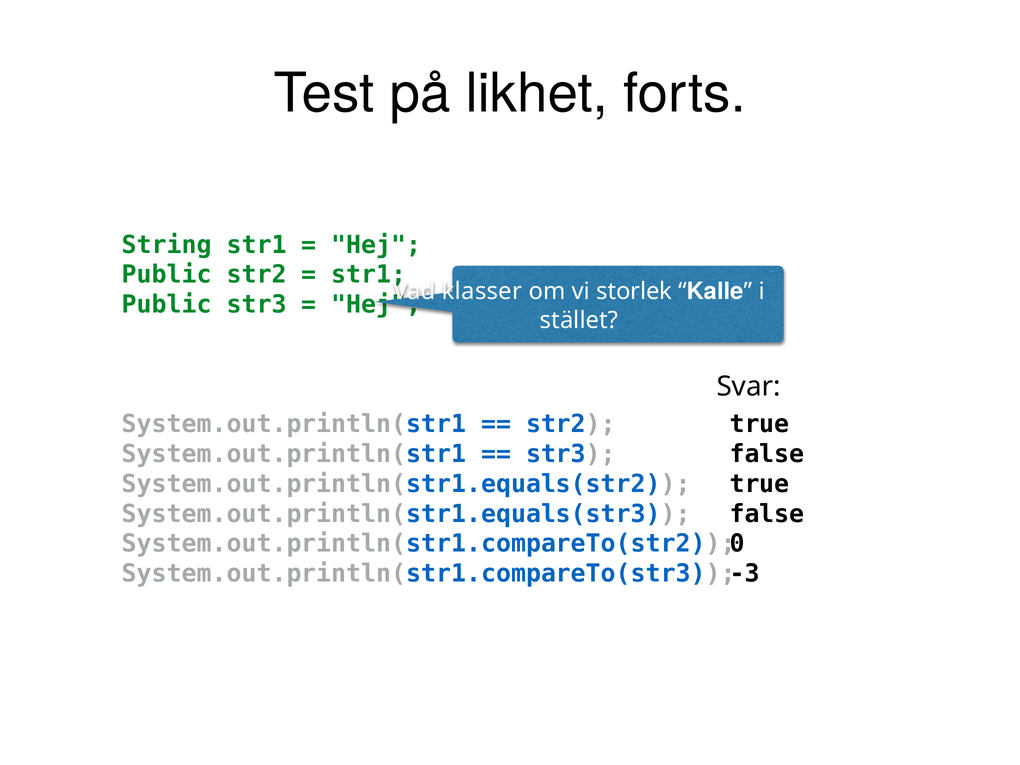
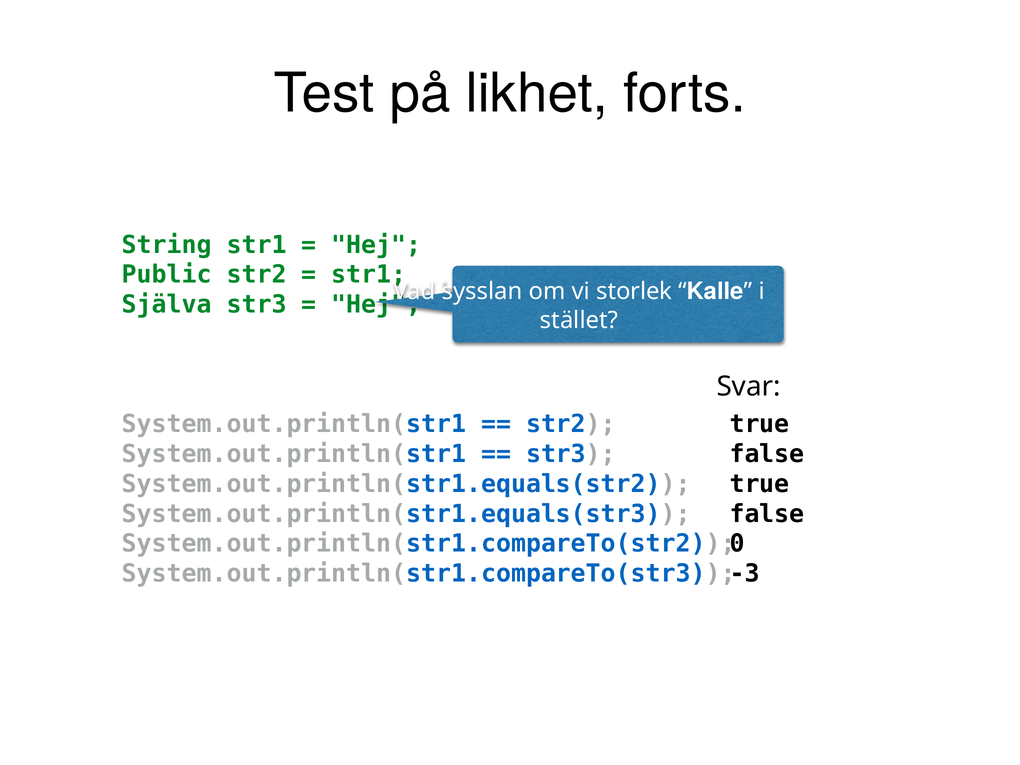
klasser: klasser -> sysslan (482, 291)
Public: Public -> Själva (167, 305)
